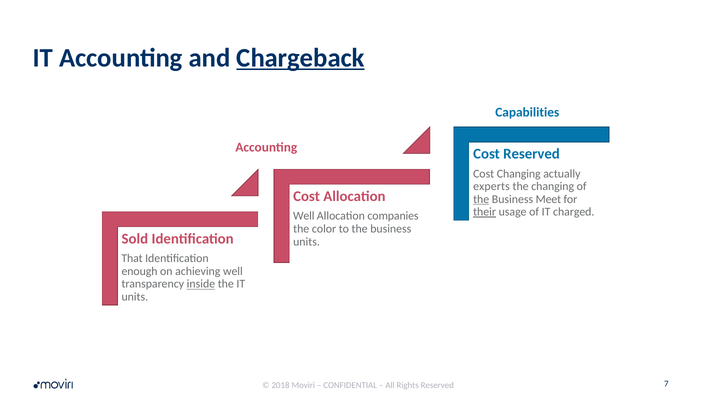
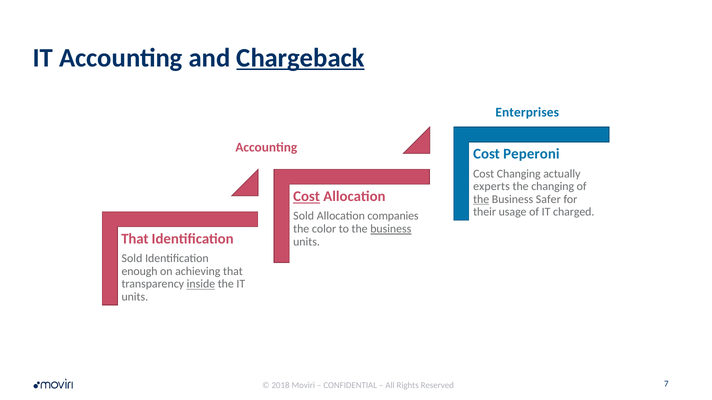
Capabilities: Capabilities -> Enterprises (527, 112)
Cost Reserved: Reserved -> Peperoni (531, 154)
Cost underline: none -> present (307, 197)
Meet: Meet -> Safer (548, 199)
their underline: present -> none (485, 212)
Well: Well -> Sold (304, 216)
business underline: none -> present (391, 229)
Sold: Sold -> That (135, 239)
That: That -> Sold (132, 259)
achieving well: well -> that (233, 272)
